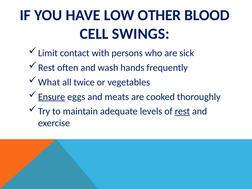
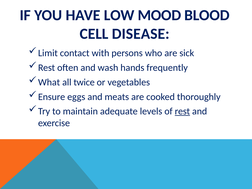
OTHER: OTHER -> MOOD (159, 15)
SWINGS: SWINGS -> DISEASE (141, 34)
Ensure underline: present -> none (52, 97)
